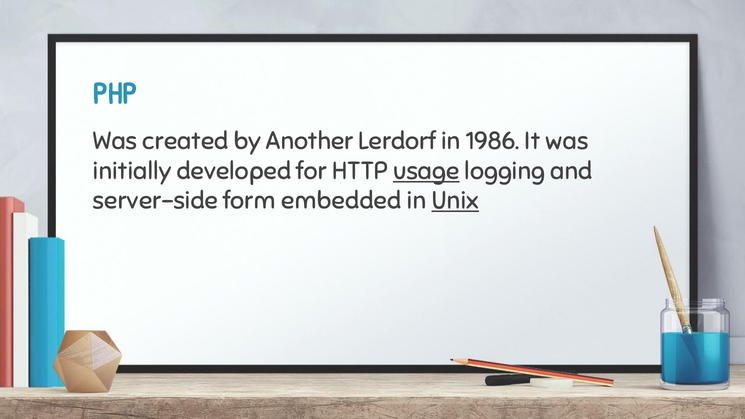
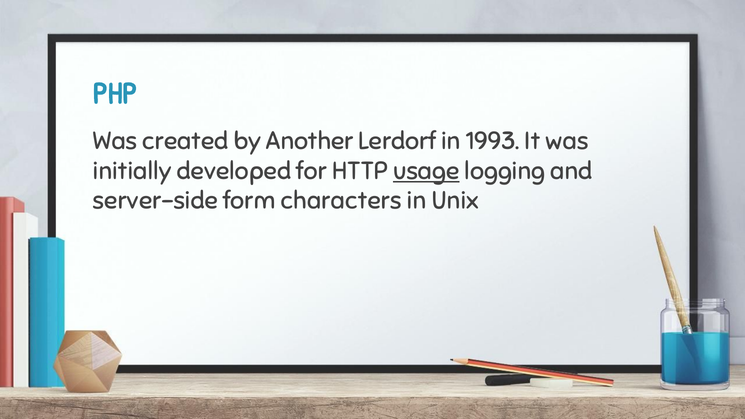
1986: 1986 -> 1993 (493, 141)
embedded: embedded -> characters (341, 201)
Unix underline: present -> none (455, 201)
